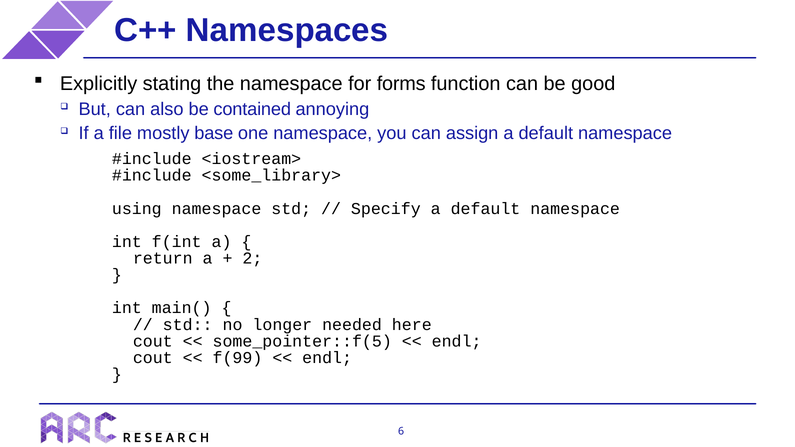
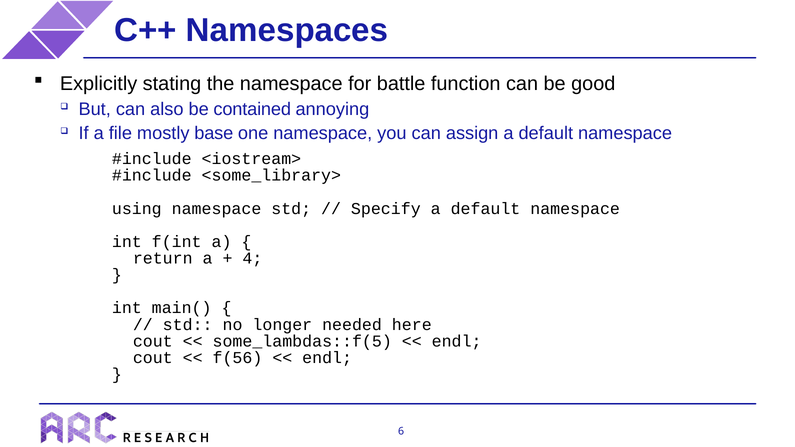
forms: forms -> battle (401, 84)
2: 2 -> 4 (252, 258)
some_pointer::f(5: some_pointer::f(5 -> some_lambdas::f(5 (302, 341)
f(99: f(99 -> f(56 (237, 358)
